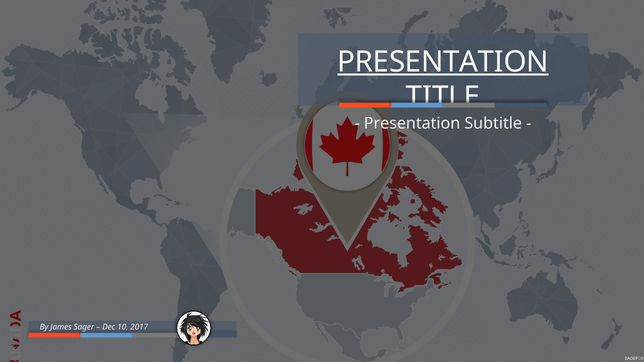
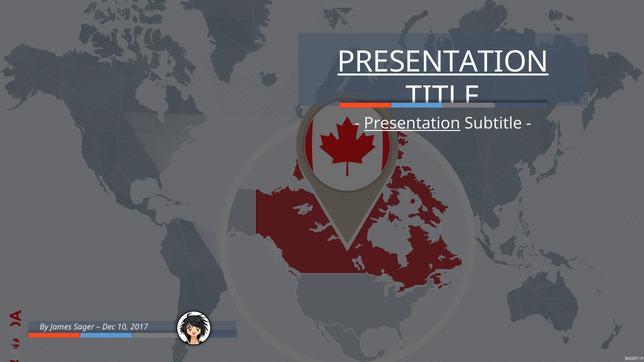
Presentation underline: none -> present (412, 124)
